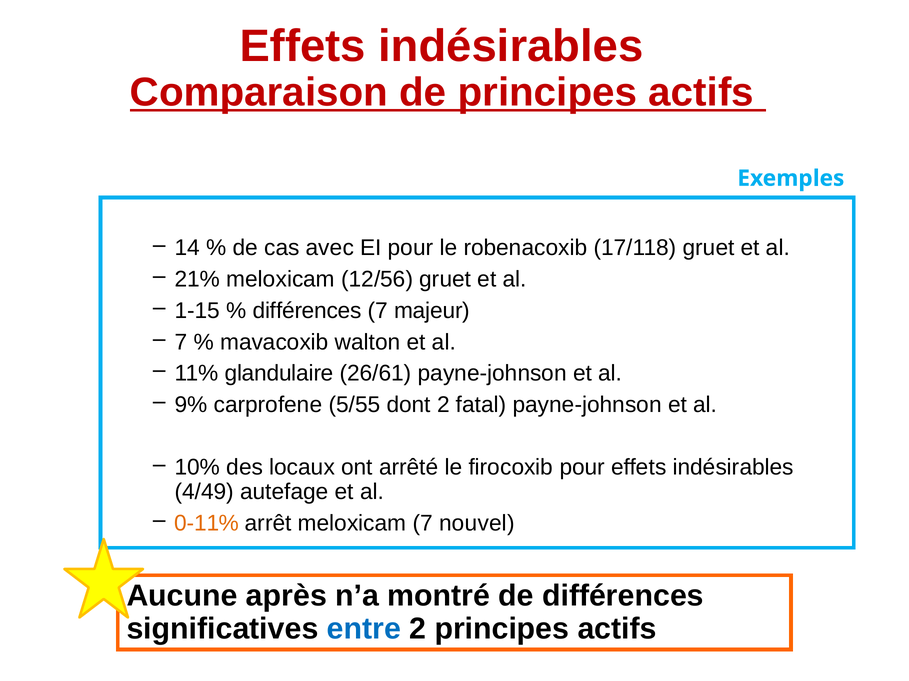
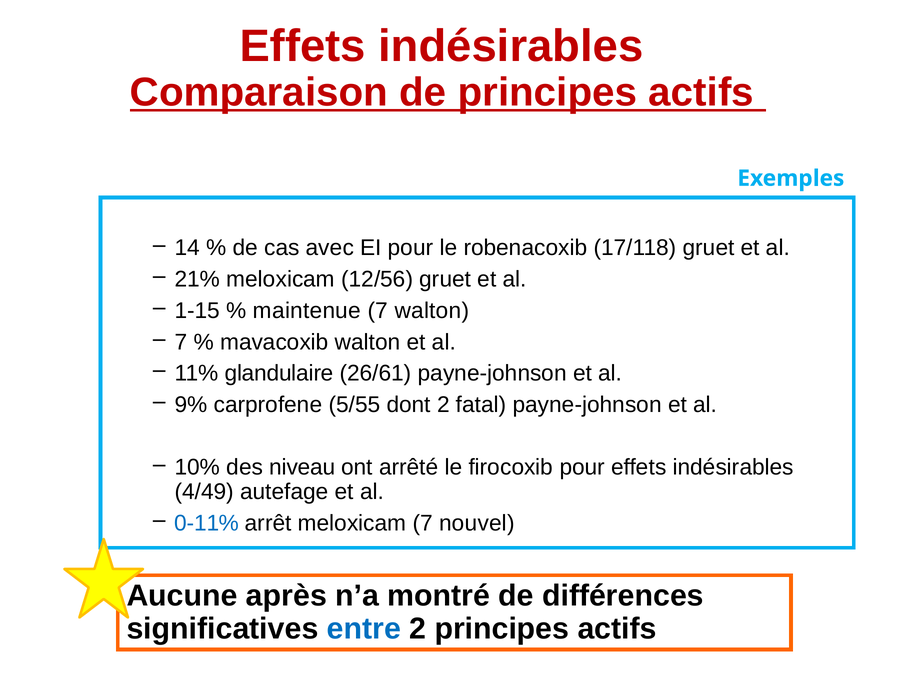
différences: différences -> maintenue (307, 311)
7 majeur: majeur -> walton (432, 311)
locaux: locaux -> niveau (302, 468)
0-11% colour: orange -> blue (207, 524)
